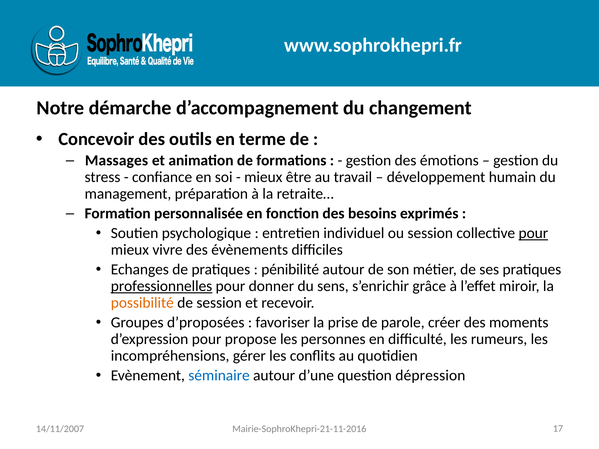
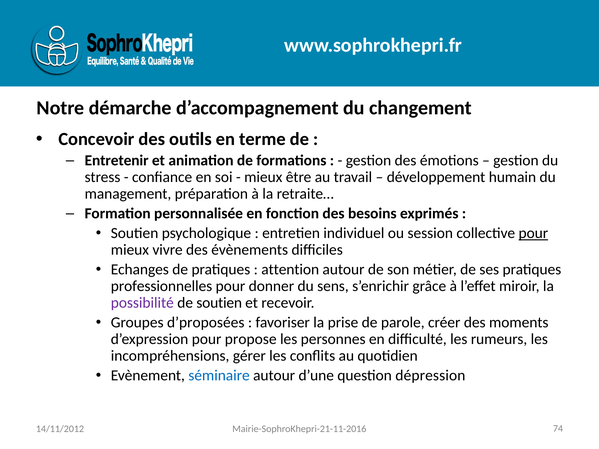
Massages: Massages -> Entretenir (117, 161)
pénibilité: pénibilité -> attention (290, 270)
professionnelles underline: present -> none (162, 286)
possibilité colour: orange -> purple (142, 303)
de session: session -> soutien (219, 303)
14/11/2007: 14/11/2007 -> 14/11/2012 (60, 429)
17: 17 -> 74 (558, 429)
